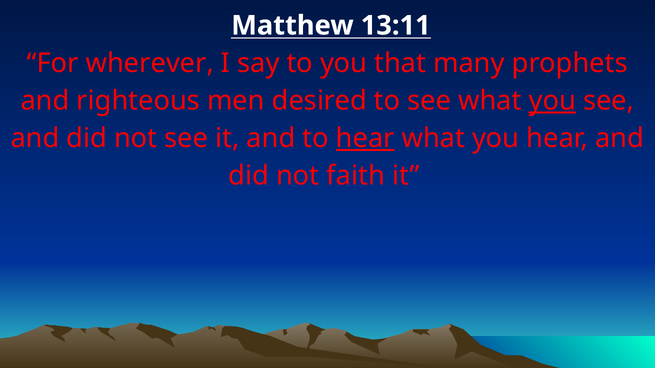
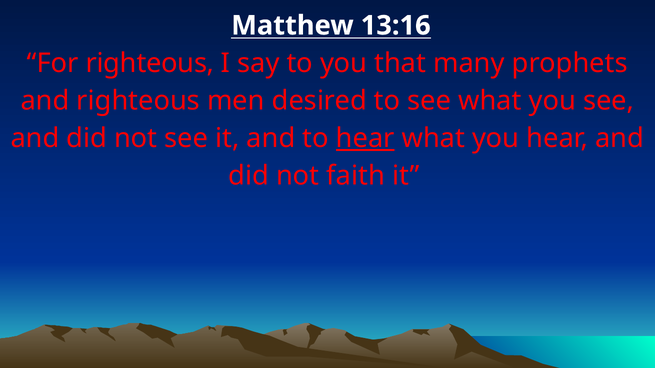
13:11: 13:11 -> 13:16 (396, 26)
For wherever: wherever -> righteous (150, 63)
you underline: present -> none (552, 101)
